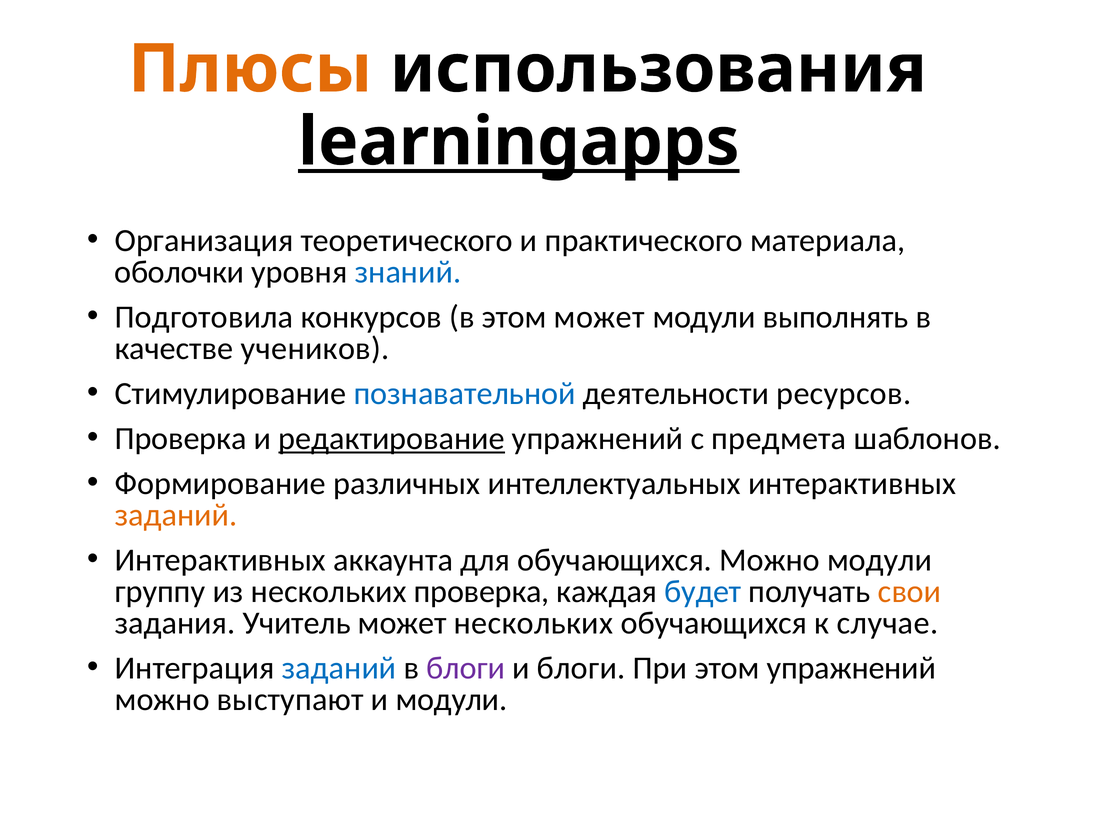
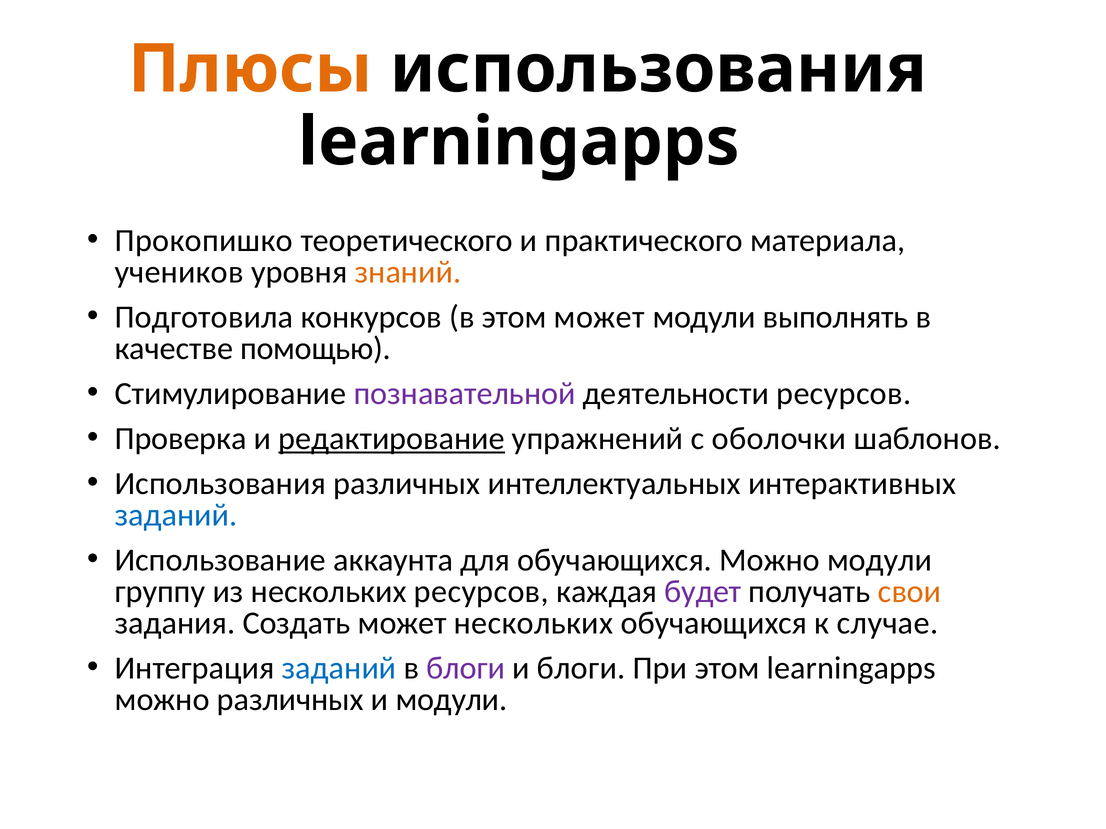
learningapps underline: present -> none (519, 142)
Организация: Организация -> Прокопишко (204, 241)
оболочки: оболочки -> учеников (179, 272)
знаний colour: blue -> orange (408, 272)
учеников: учеников -> помощью (315, 349)
познавательной colour: blue -> purple (465, 394)
предмета: предмета -> оболочки (779, 439)
Формирование: Формирование -> Использования (220, 484)
заданий colour: orange -> blue (176, 515)
Интерактивных: Интерактивных -> Использование (220, 561)
нескольких проверка: проверка -> ресурсов (481, 592)
будет colour: blue -> purple (703, 592)
Учитель: Учитель -> Создать (297, 623)
этом упражнений: упражнений -> learningapps (851, 668)
можно выступают: выступают -> различных (290, 700)
